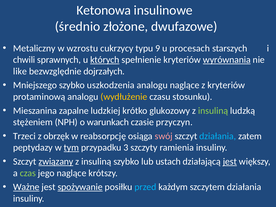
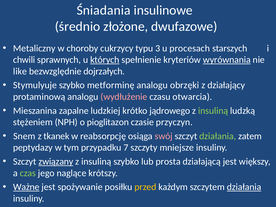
Ketonowa: Ketonowa -> Śniadania (104, 10)
wzrostu: wzrostu -> choroby (82, 48)
9: 9 -> 3 (158, 48)
Mniejszego: Mniejszego -> Stymulyuje (35, 85)
uszkodzenia: uszkodzenia -> metforminę (111, 85)
analogu naglące: naglące -> obrzęki (185, 85)
z kryteriów: kryteriów -> działający (226, 85)
wydłużenie colour: yellow -> pink (124, 97)
stosunku: stosunku -> otwarcia (192, 97)
glukozowy: glukozowy -> jądrowego (170, 111)
warunkach: warunkach -> pioglitazon (108, 122)
Trzeci: Trzeci -> Snem (24, 136)
obrzęk: obrzęk -> tkanek (56, 136)
działania colour: light blue -> light green (218, 136)
tym underline: present -> none (71, 148)
3: 3 -> 7 (126, 148)
ramienia: ramienia -> mniejsze (177, 148)
ustach: ustach -> prosta (168, 162)
jest underline: present -> none (230, 162)
spożywanie underline: present -> none (80, 187)
przed colour: light blue -> yellow (145, 187)
działania underline: none -> present (244, 187)
